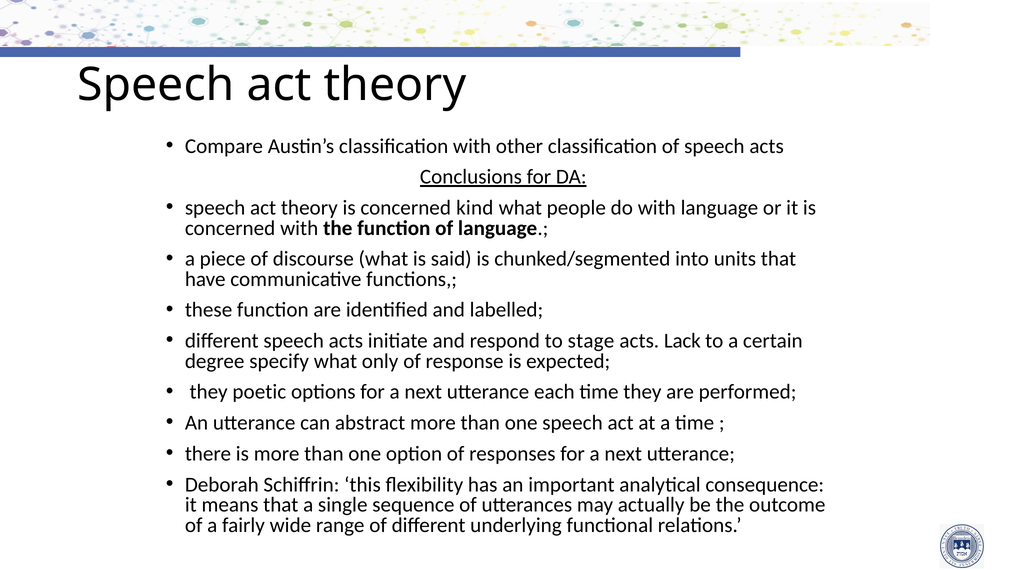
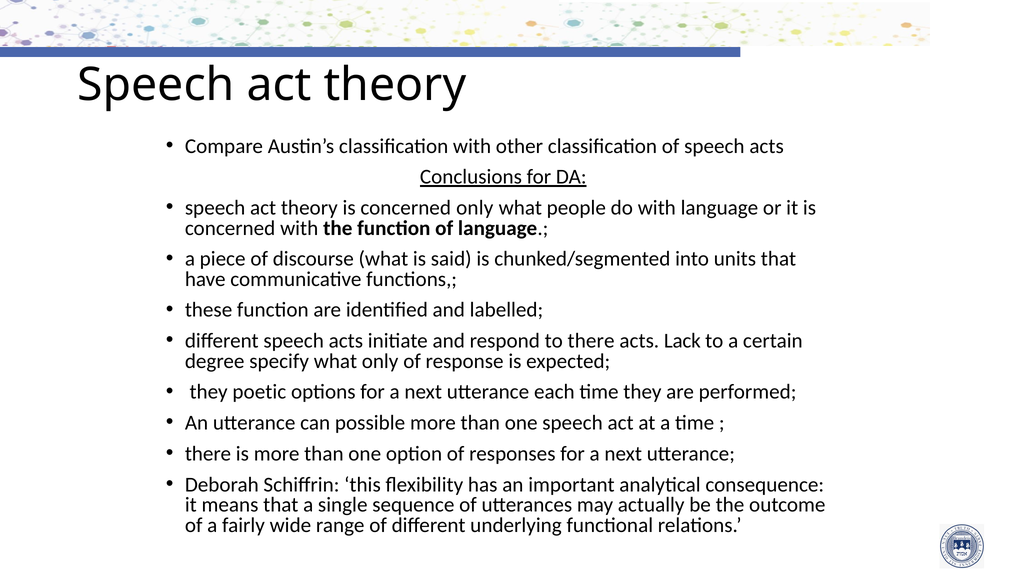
concerned kind: kind -> only (475, 208)
to stage: stage -> there (591, 341)
abstract: abstract -> possible (370, 423)
